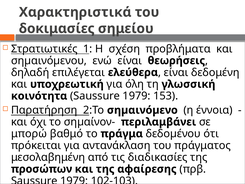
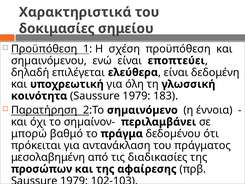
Στρατιωτικές: Στρατιωτικές -> Προϋπόθεση (44, 49)
σχέση προβλήματα: προβλήματα -> προϋπόθεση (178, 49)
θεωρήσεις: θεωρήσεις -> εποπτεύει (176, 61)
153: 153 -> 183 (166, 96)
